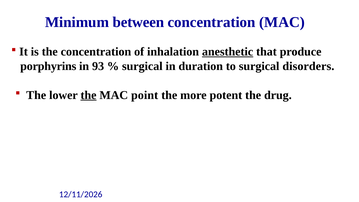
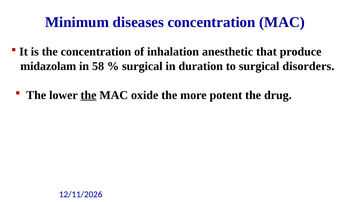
between: between -> diseases (138, 22)
anesthetic underline: present -> none (228, 52)
porphyrins: porphyrins -> midazolam (48, 66)
93: 93 -> 58 (98, 66)
point: point -> oxide (145, 95)
